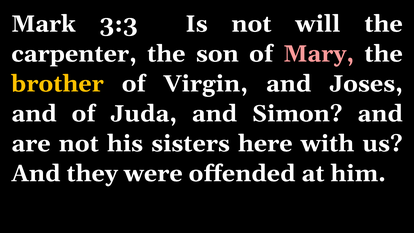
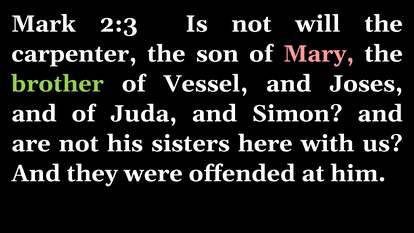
3:3: 3:3 -> 2:3 (119, 24)
brother colour: yellow -> light green (58, 84)
Virgin: Virgin -> Vessel (206, 84)
